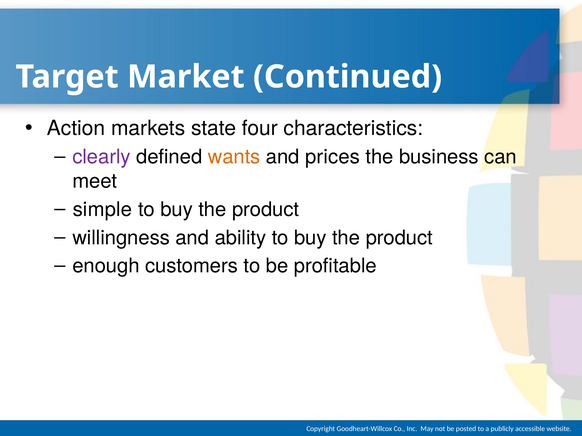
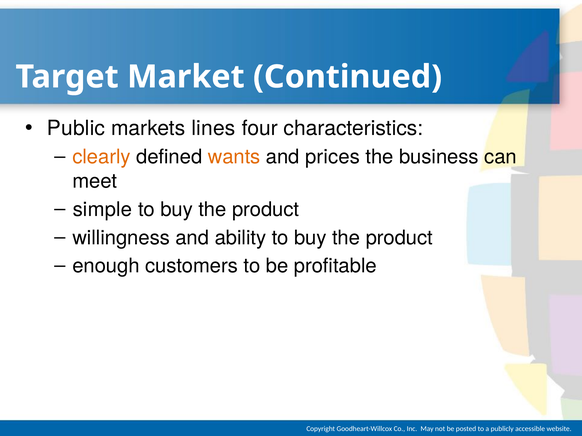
Action: Action -> Public (76, 128)
state: state -> lines (213, 128)
clearly colour: purple -> orange (102, 157)
